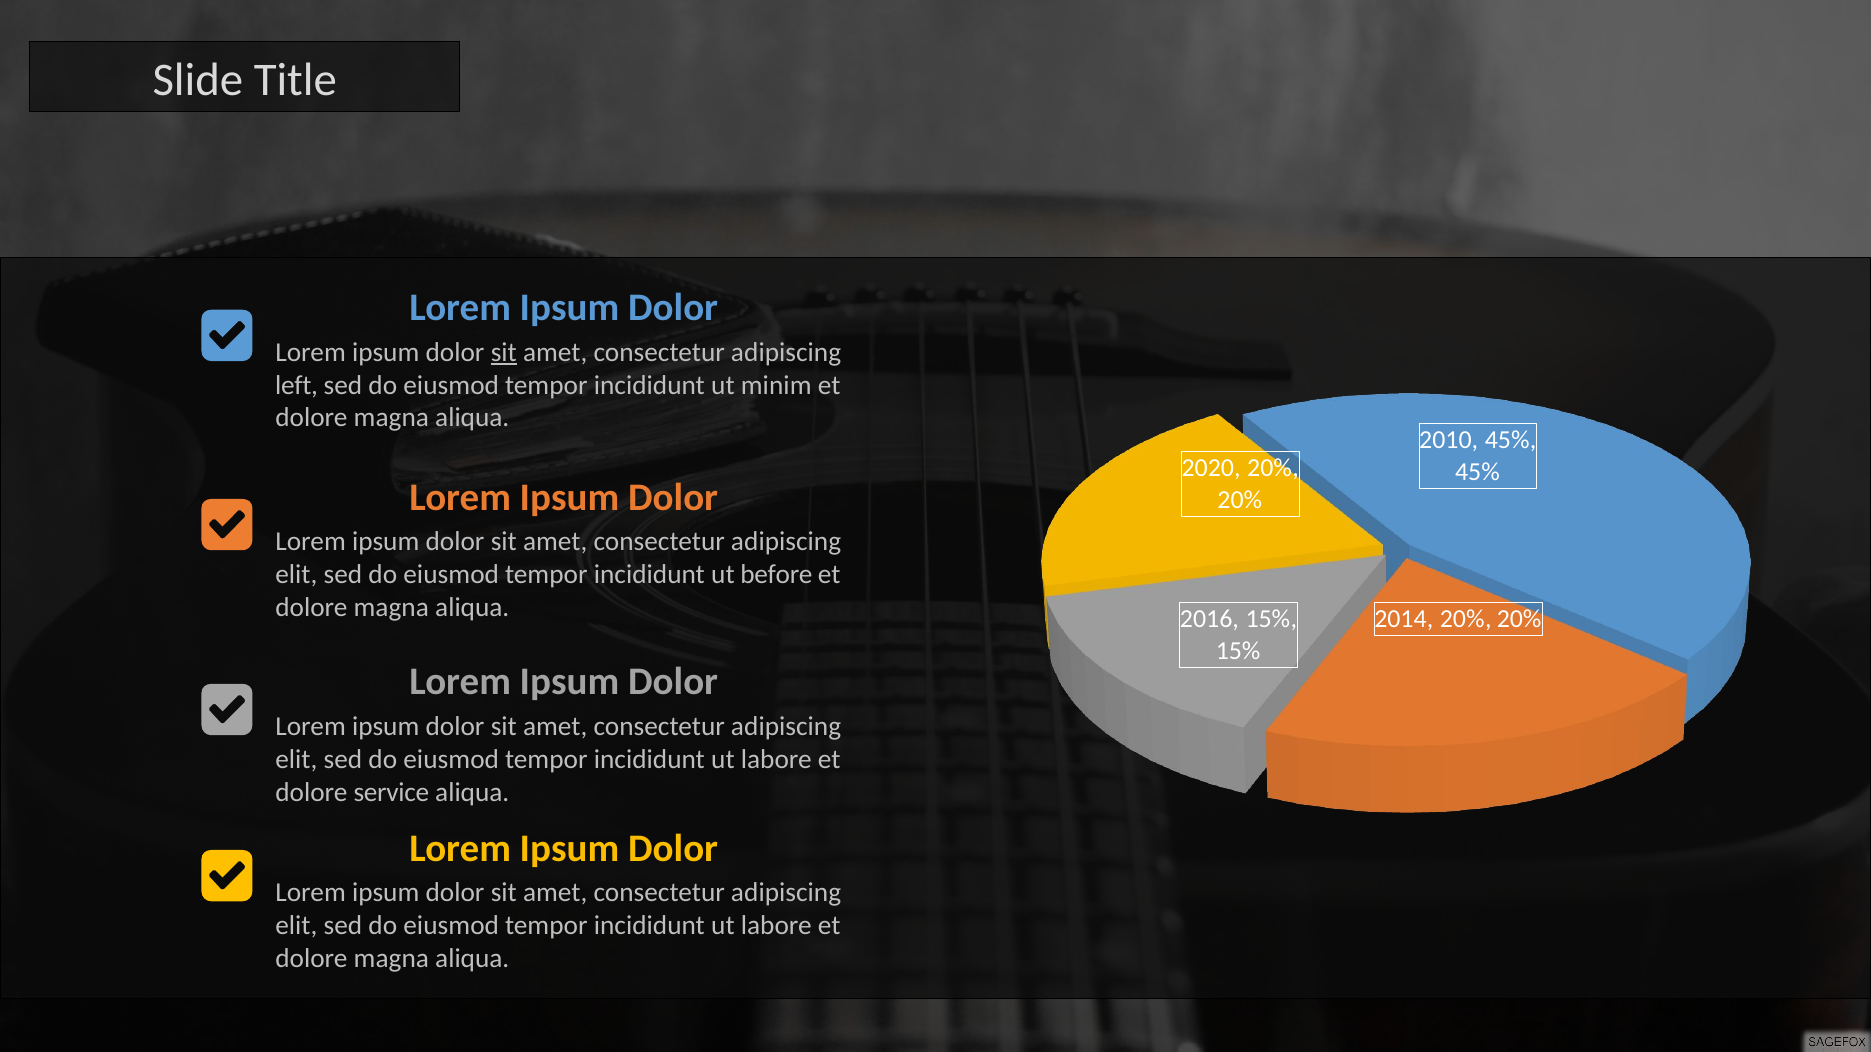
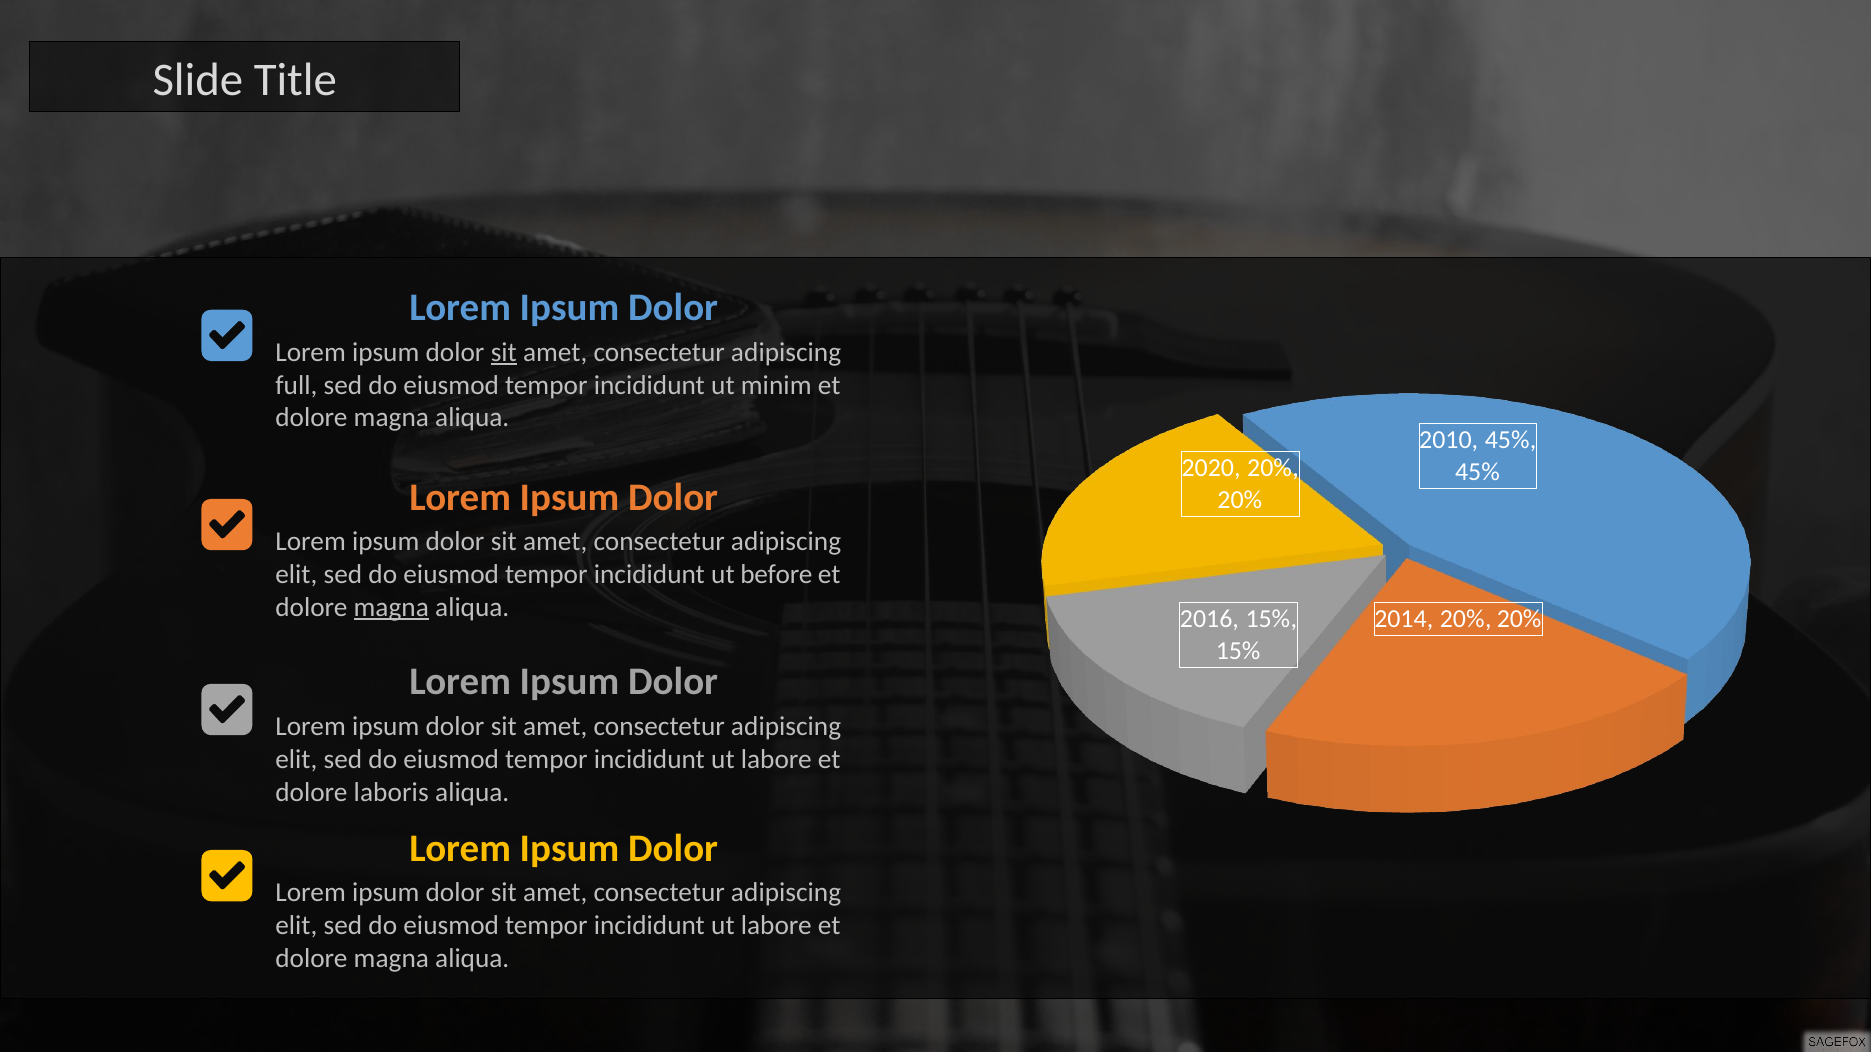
left: left -> full (296, 385)
magna underline: none -> present (391, 607)
service: service -> laboris (391, 792)
